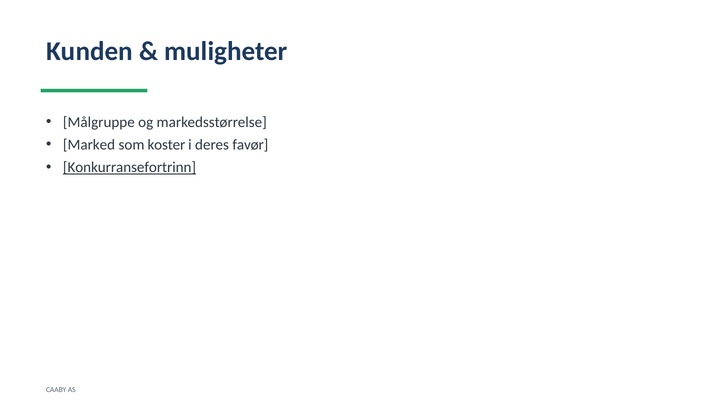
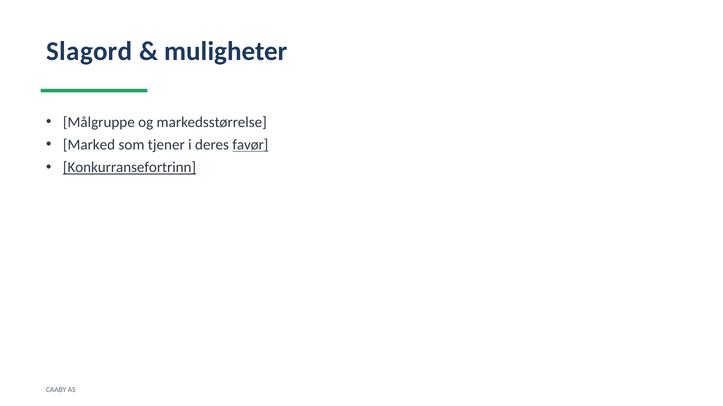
Kunden: Kunden -> Slagord (89, 52)
koster: koster -> tjener (166, 145)
favør underline: none -> present (250, 145)
